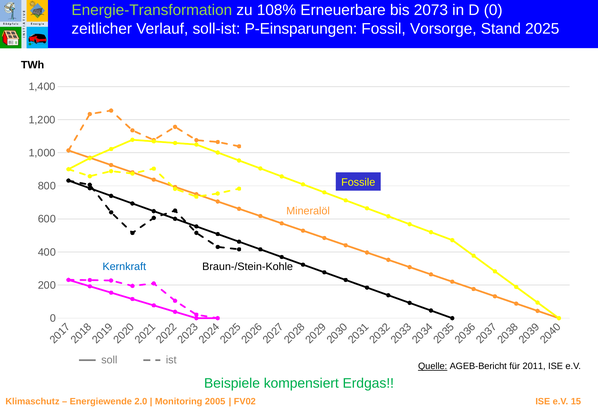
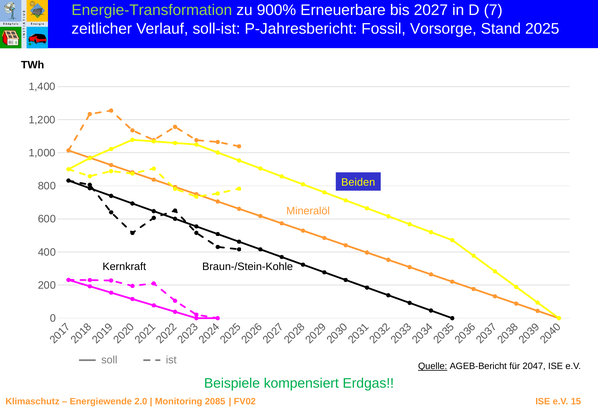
108%: 108% -> 900% (276, 10)
2073: 2073 -> 2027 (431, 10)
D 0: 0 -> 7 (493, 10)
P-Einsparungen: P-Einsparungen -> P-Jahresbericht (301, 29)
Fossile: Fossile -> Beiden (358, 182)
Kernkraft colour: blue -> black (124, 267)
2011: 2011 -> 2047 (534, 366)
2005: 2005 -> 2085 (215, 401)
